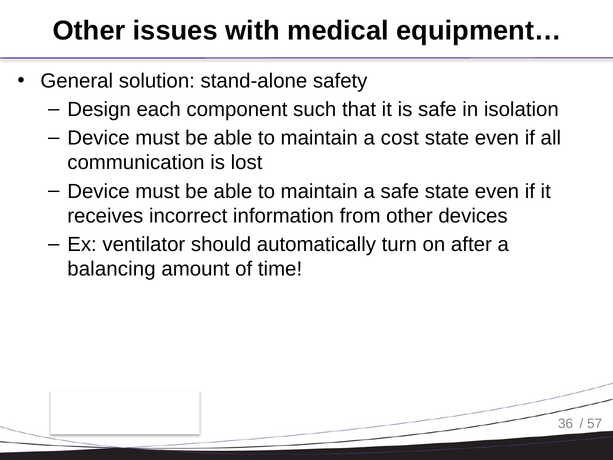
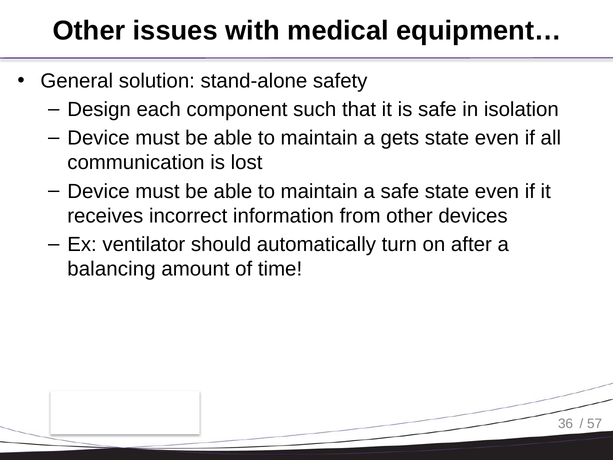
cost: cost -> gets (400, 138)
